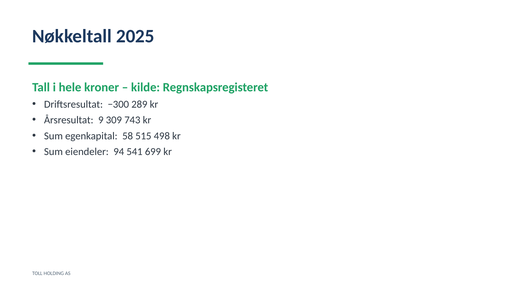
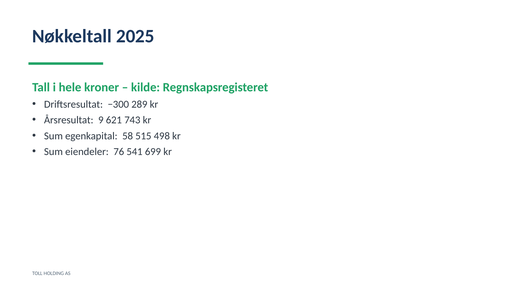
309: 309 -> 621 (114, 120)
94: 94 -> 76 (119, 152)
